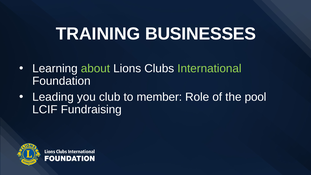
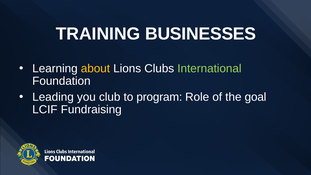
about colour: light green -> yellow (95, 68)
member: member -> program (159, 97)
pool: pool -> goal (255, 97)
